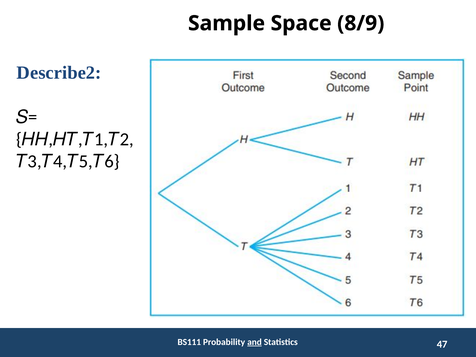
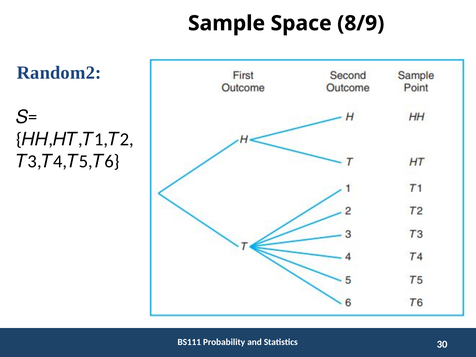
Describe2: Describe2 -> Random2 (59, 73)
and underline: present -> none (254, 342)
47: 47 -> 30 (442, 344)
